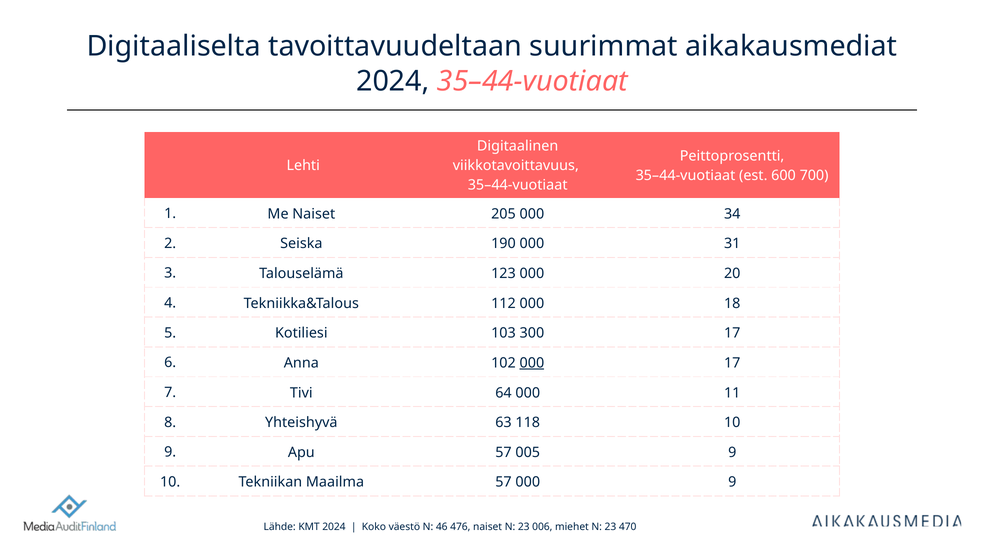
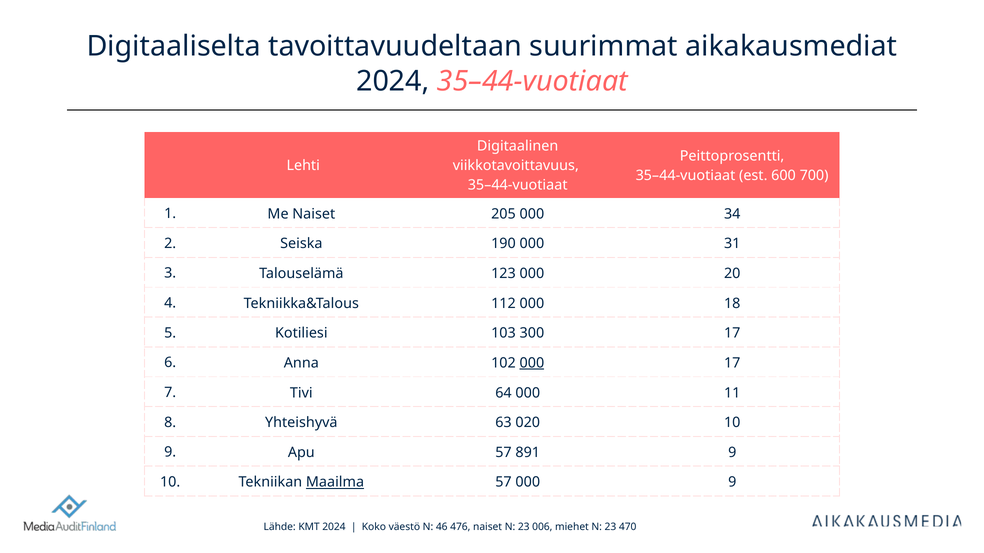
118: 118 -> 020 (528, 423)
005: 005 -> 891 (528, 453)
Maailma underline: none -> present (335, 483)
